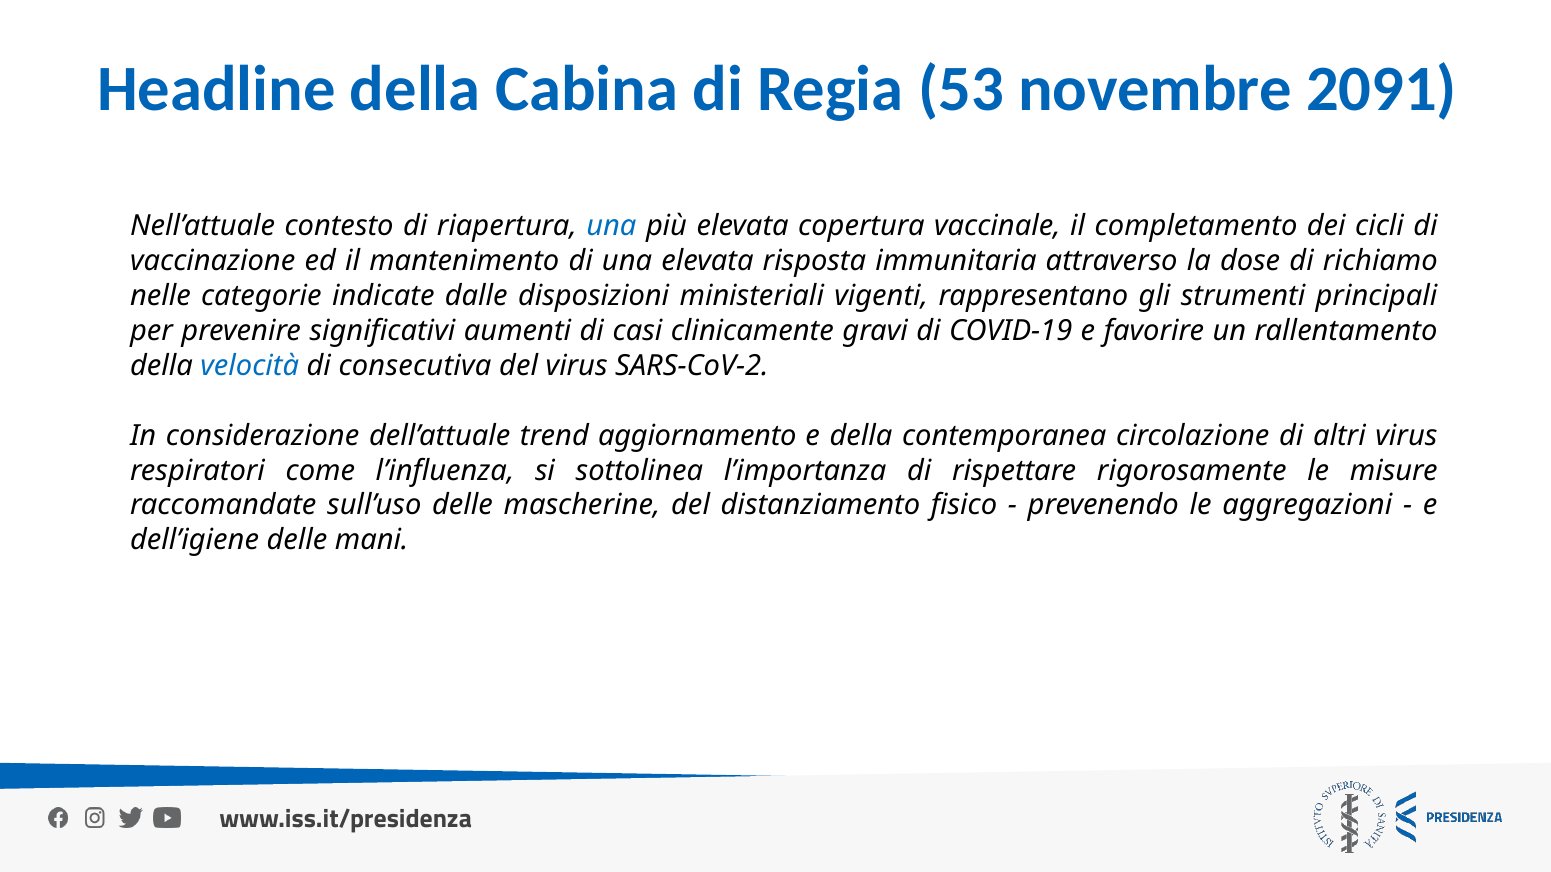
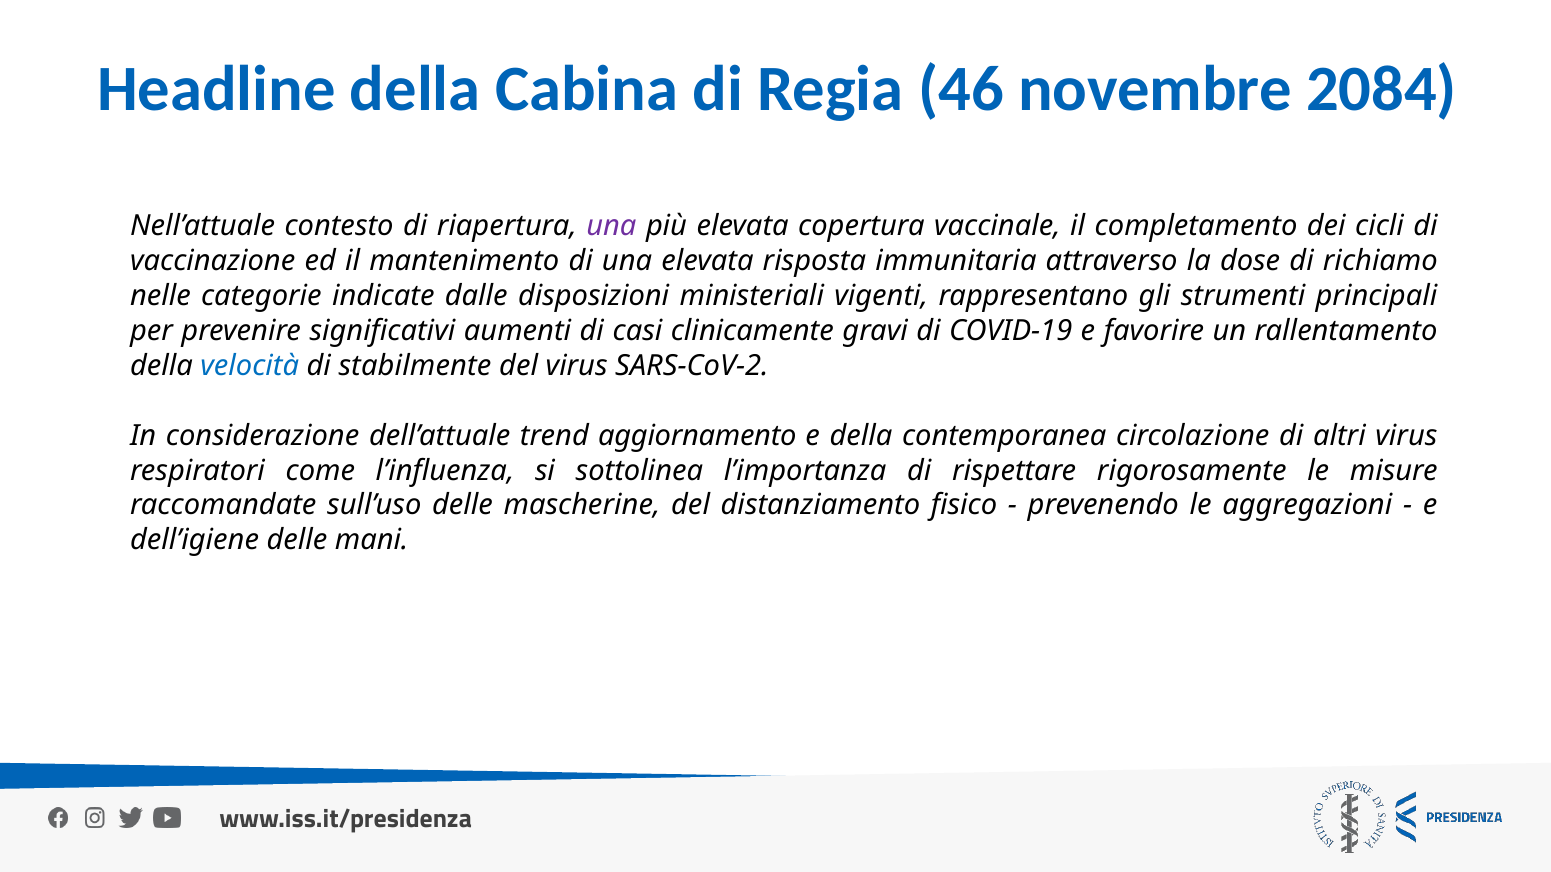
53: 53 -> 46 (961, 89)
2091: 2091 -> 2084 (1382, 89)
una colour: blue -> purple (611, 226)
consecutiva: consecutiva -> stabilmente (415, 366)
